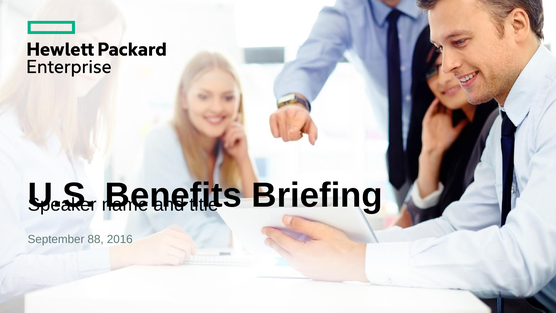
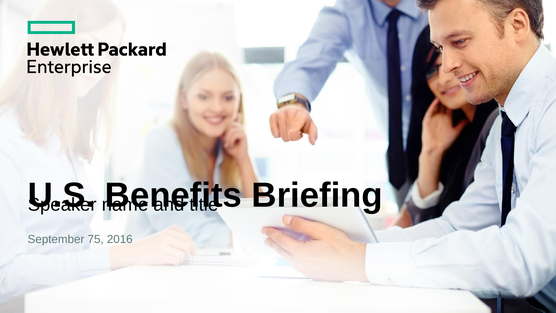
88: 88 -> 75 (96, 239)
